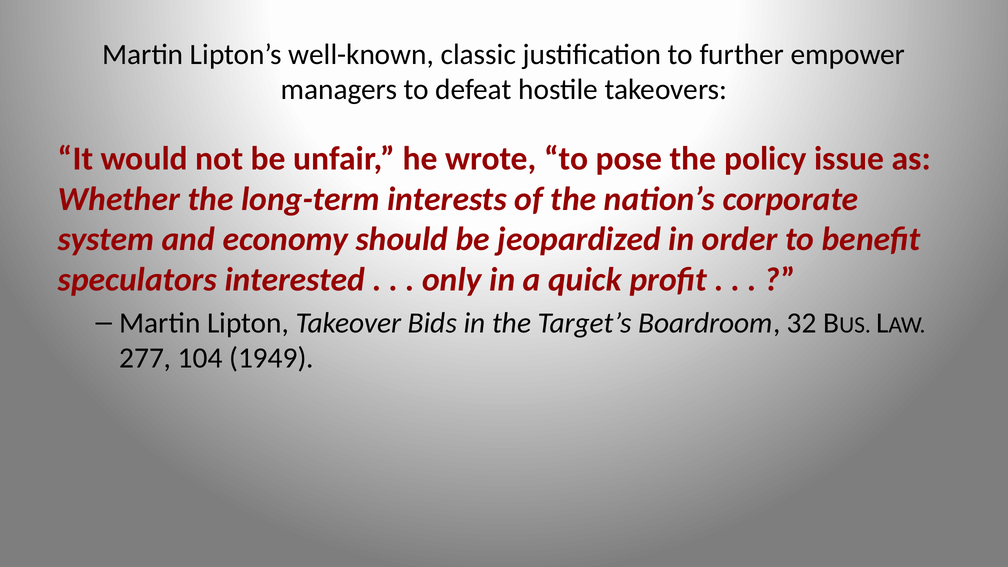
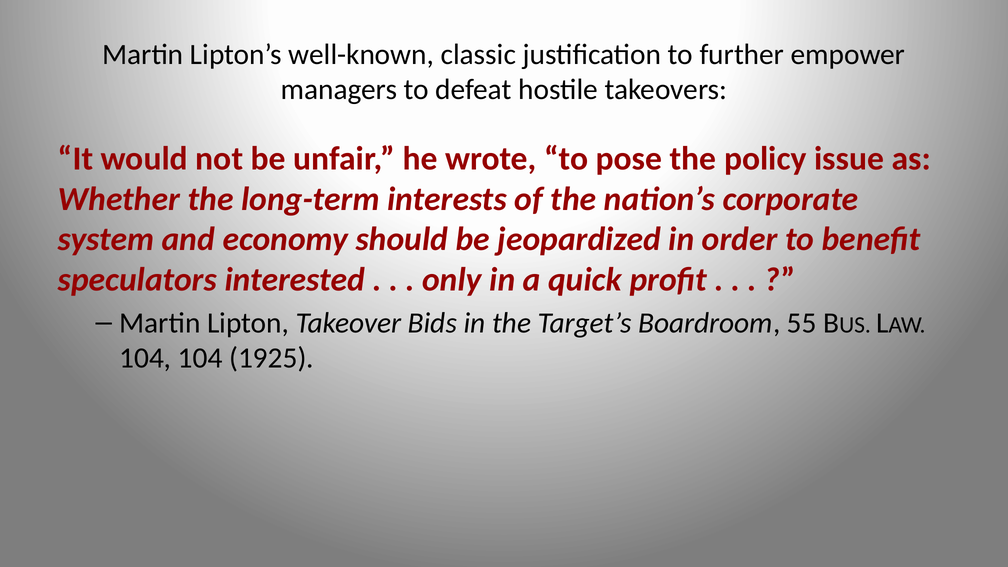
32: 32 -> 55 (802, 323)
277: 277 -> 104 (145, 358)
1949: 1949 -> 1925 (272, 358)
